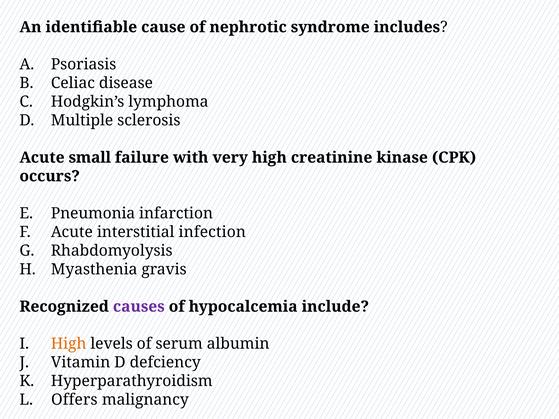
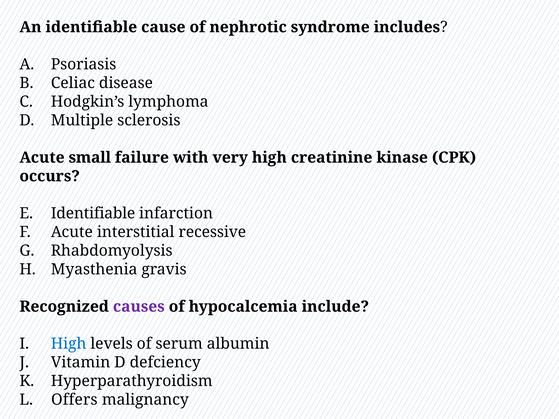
Pneumonia: Pneumonia -> Identifiable (93, 214)
infection: infection -> recessive (212, 232)
High colour: orange -> blue (69, 344)
